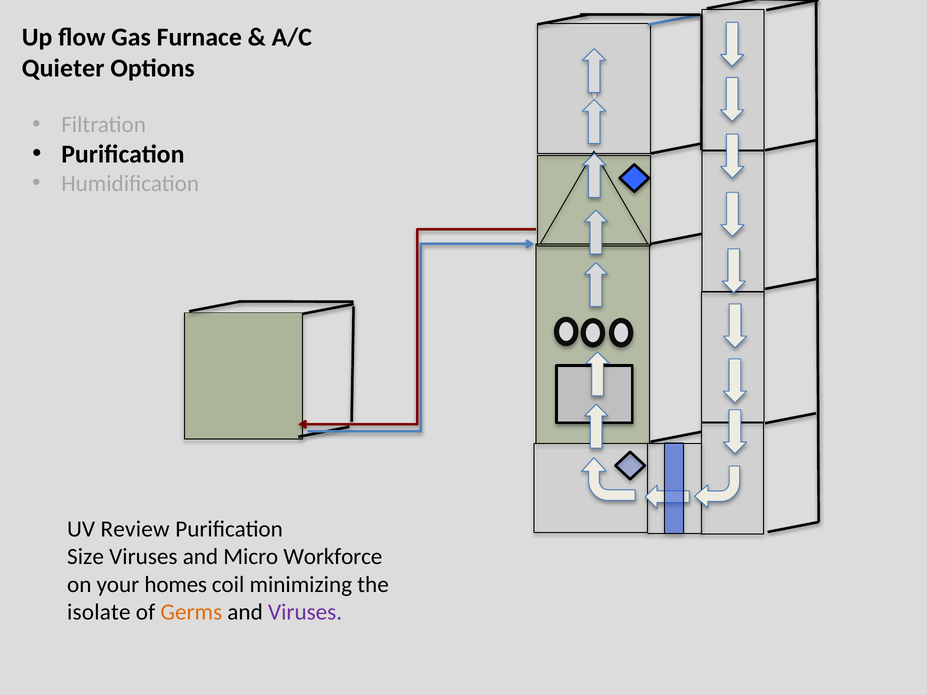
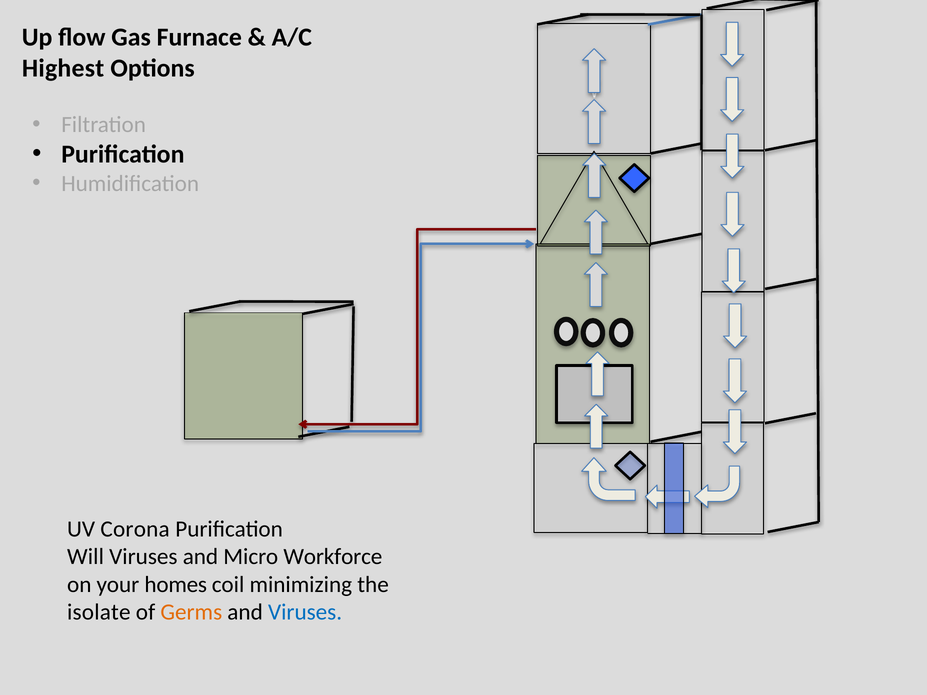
Quieter: Quieter -> Highest (63, 68)
Review: Review -> Corona (135, 529)
Size: Size -> Will (86, 557)
Viruses colour: purple -> blue (305, 613)
